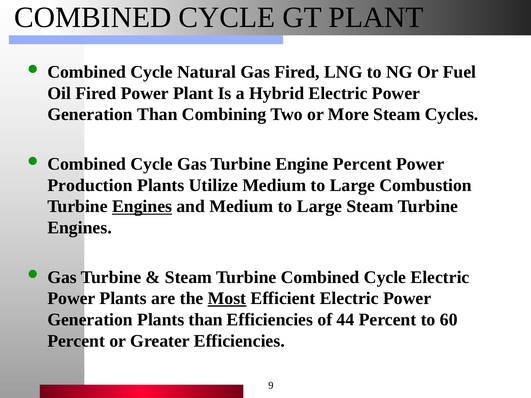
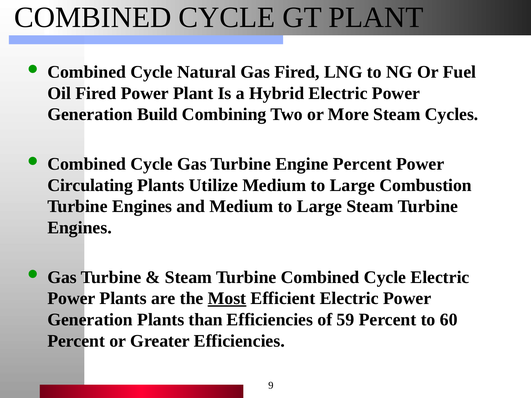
Generation Than: Than -> Build (157, 115)
Production: Production -> Circulating (90, 185)
Engines underline: present -> none (142, 207)
44: 44 -> 59 (345, 320)
